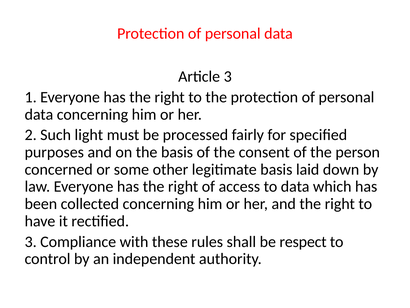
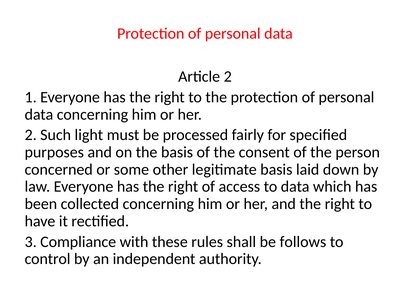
Article 3: 3 -> 2 (228, 77)
respect: respect -> follows (303, 241)
